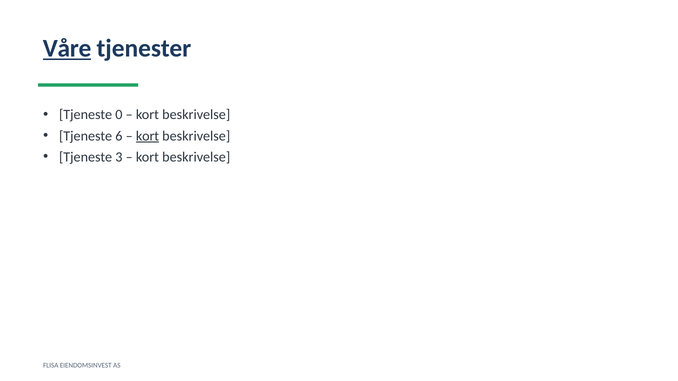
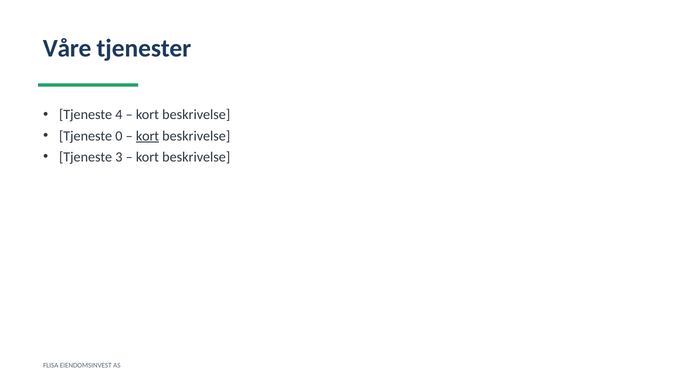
Våre underline: present -> none (67, 48)
0: 0 -> 4 (119, 115)
6: 6 -> 0 (119, 136)
